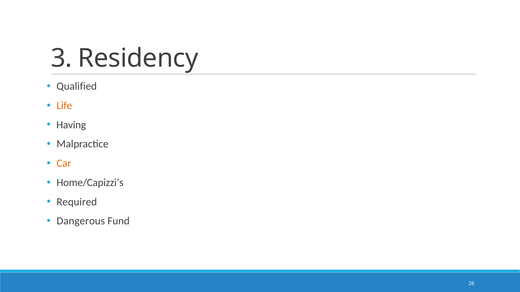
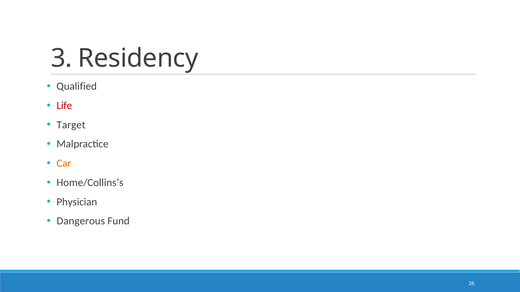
Life colour: orange -> red (64, 106)
Having: Having -> Target (71, 125)
Home/Capizzi’s: Home/Capizzi’s -> Home/Collins’s (90, 183)
Required: Required -> Physician (77, 202)
